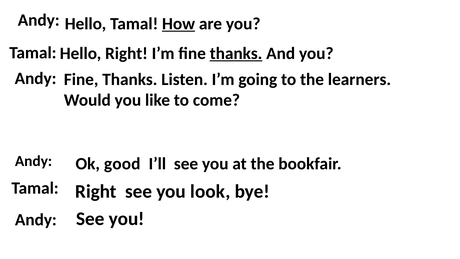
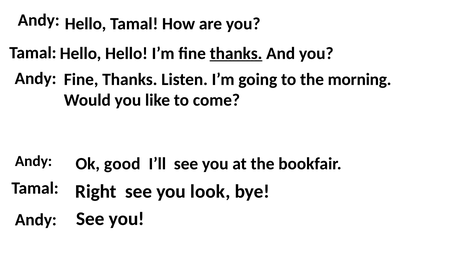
How underline: present -> none (179, 24)
Hello Right: Right -> Hello (126, 54)
learners: learners -> morning (360, 79)
